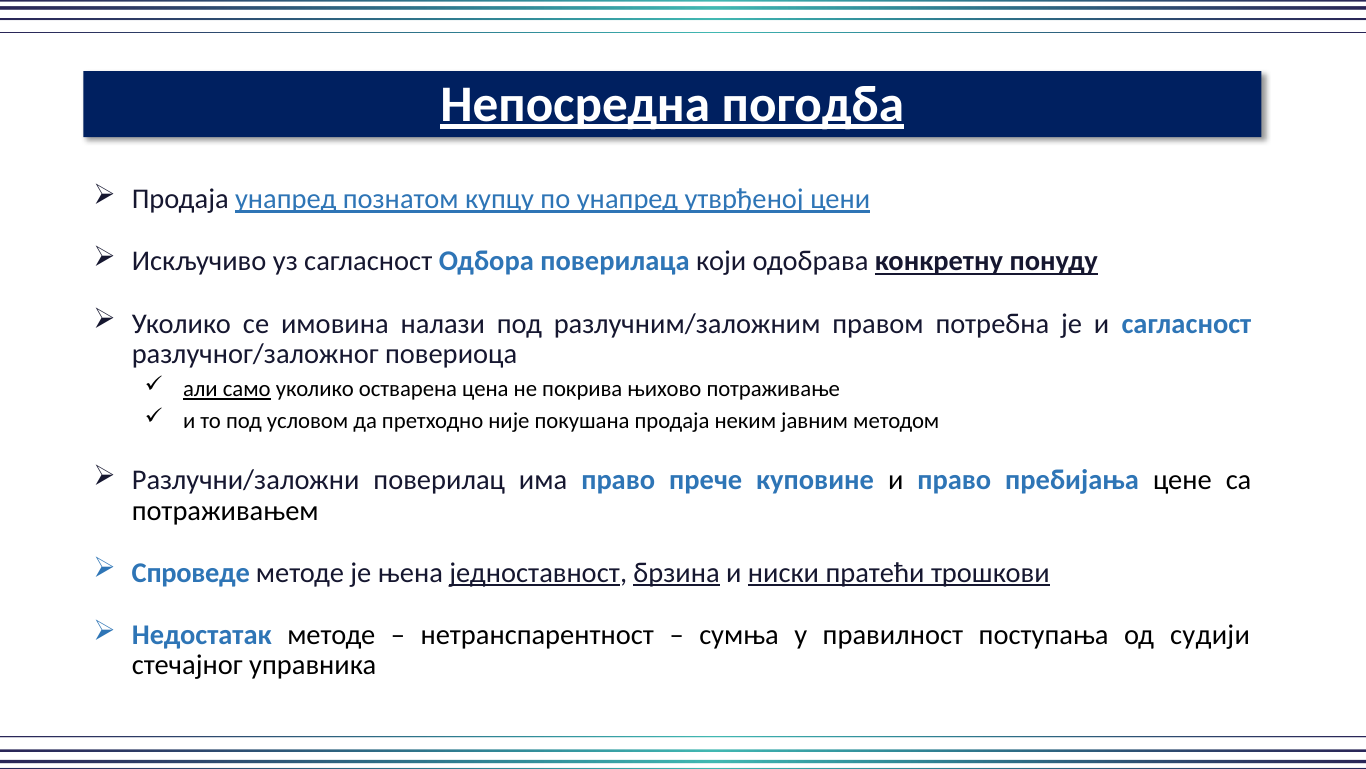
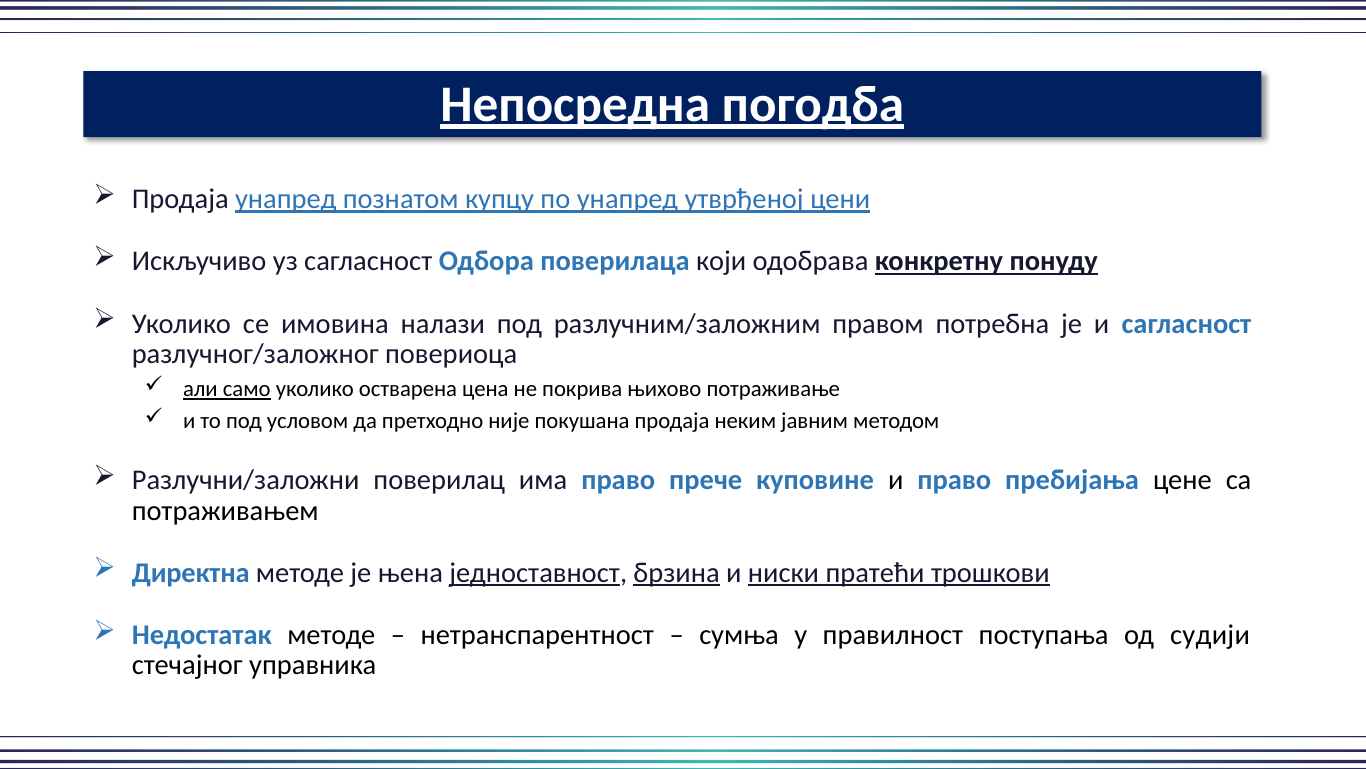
Спроведе: Спроведе -> Директна (191, 572)
